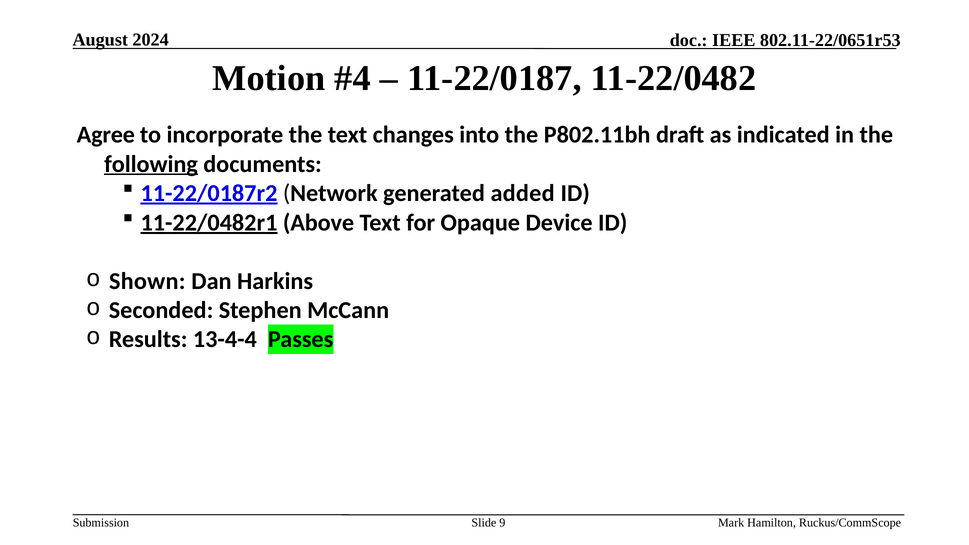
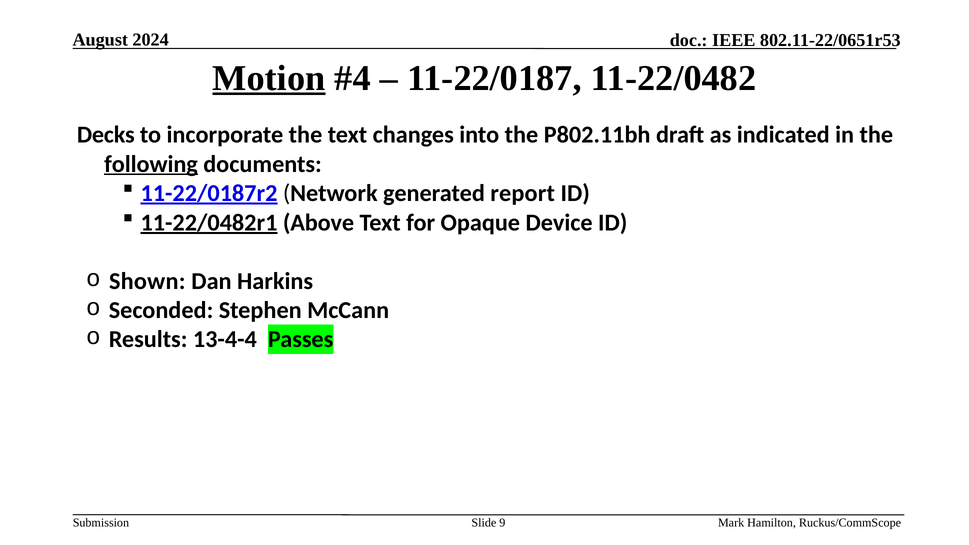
Motion underline: none -> present (269, 78)
Agree: Agree -> Decks (106, 135)
added: added -> report (523, 193)
